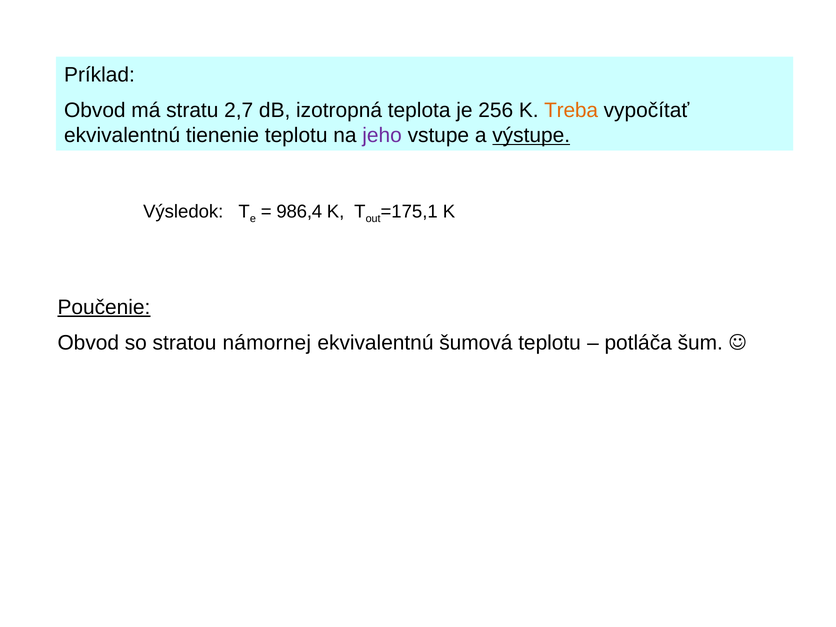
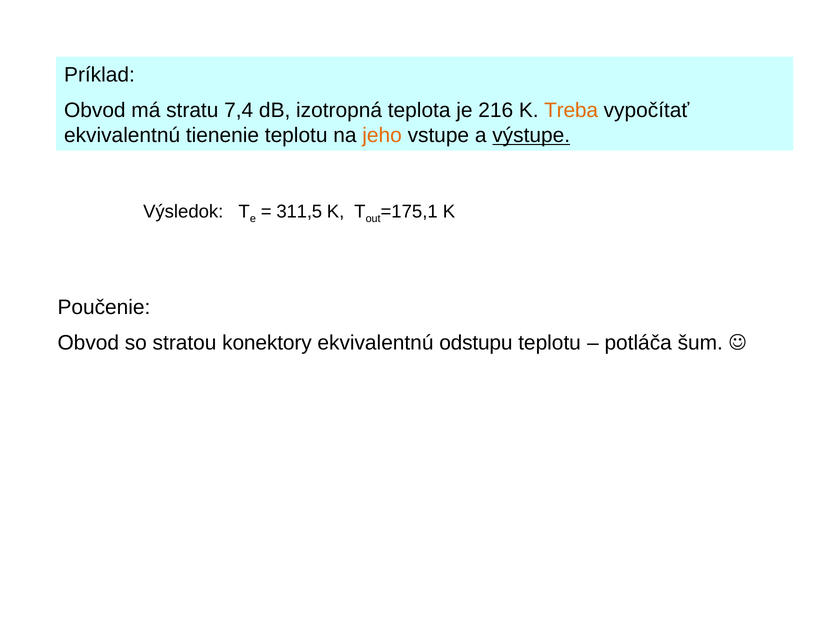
2,7: 2,7 -> 7,4 (239, 110)
256: 256 -> 216 (496, 110)
jeho colour: purple -> orange (382, 135)
986,4: 986,4 -> 311,5 (299, 212)
Poučenie underline: present -> none (104, 307)
námornej: námornej -> konektory (267, 343)
šumová: šumová -> odstupu (476, 343)
